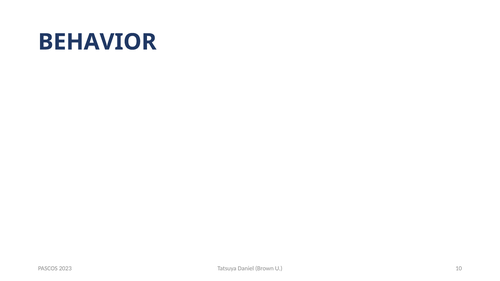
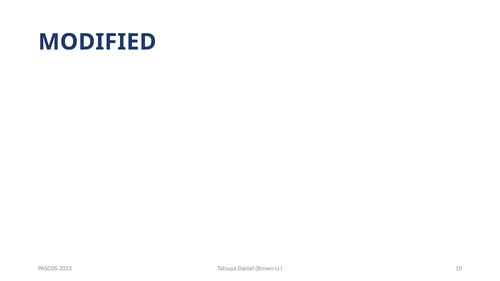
BEHAVIOR: BEHAVIOR -> MODIFIED (97, 42)
